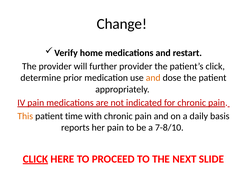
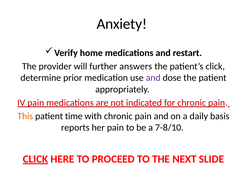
Change: Change -> Anxiety (122, 24)
further provider: provider -> answers (136, 66)
and colour: orange -> purple (153, 78)
